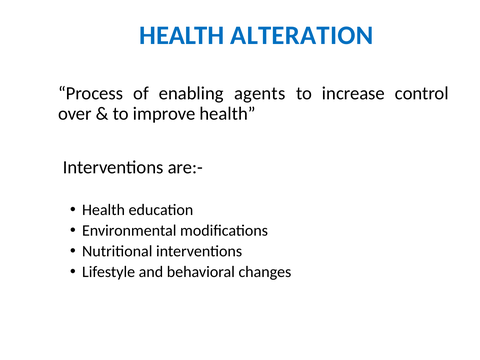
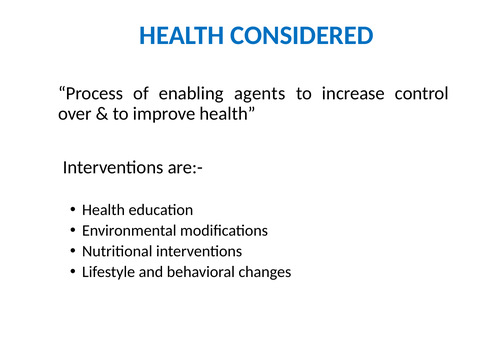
ALTERATION: ALTERATION -> CONSIDERED (302, 35)
